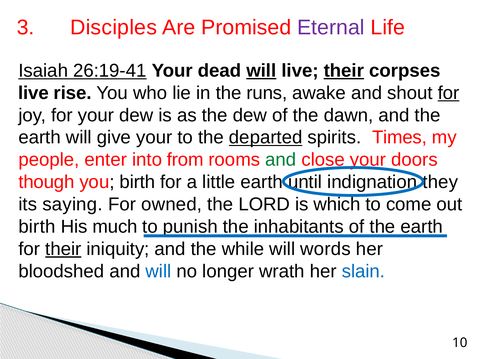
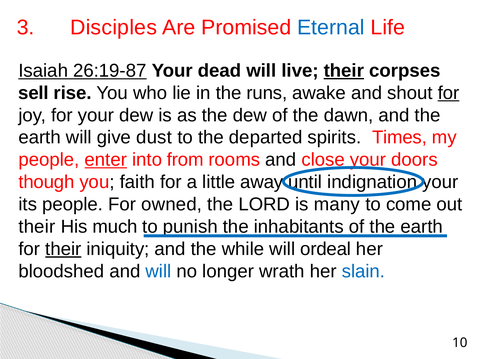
Eternal colour: purple -> blue (331, 27)
26:19-41: 26:19-41 -> 26:19-87 (110, 71)
will underline: present -> none (261, 71)
live: live -> sell (33, 93)
give your: your -> dust (154, 138)
departed underline: present -> none (266, 138)
enter underline: none -> present (106, 160)
and colour: green -> black (281, 160)
you birth: birth -> faith (137, 182)
little earth: earth -> away (262, 182)
they: they -> your (440, 182)
its saying: saying -> people (73, 205)
which: which -> many (337, 205)
birth: birth -> their (37, 227)
words: words -> ordeal (326, 249)
